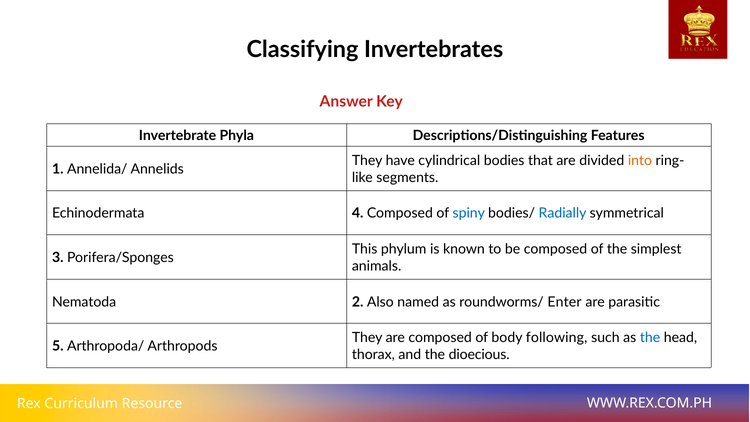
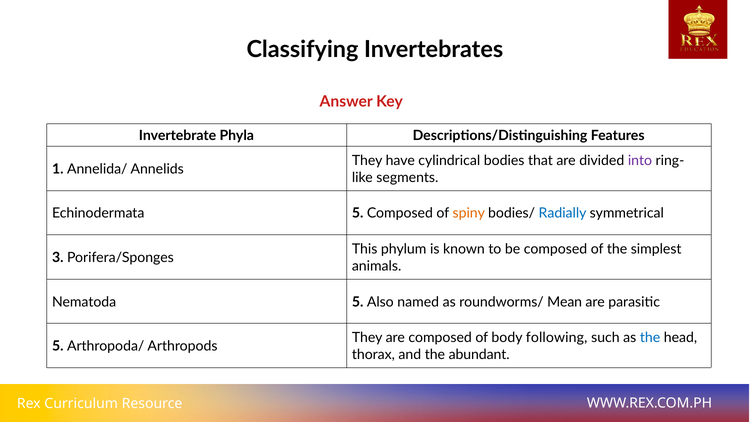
into colour: orange -> purple (640, 161)
Echinodermata 4: 4 -> 5 (358, 213)
spiny colour: blue -> orange (469, 213)
Nematoda 2: 2 -> 5 (358, 302)
Enter: Enter -> Mean (565, 302)
dioecious: dioecious -> abundant (479, 355)
